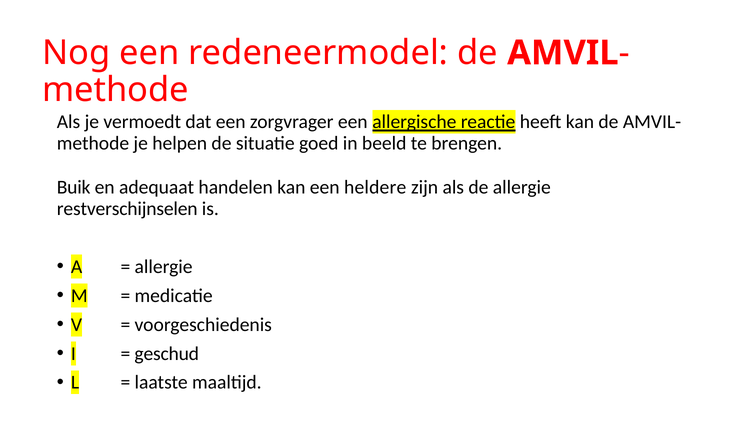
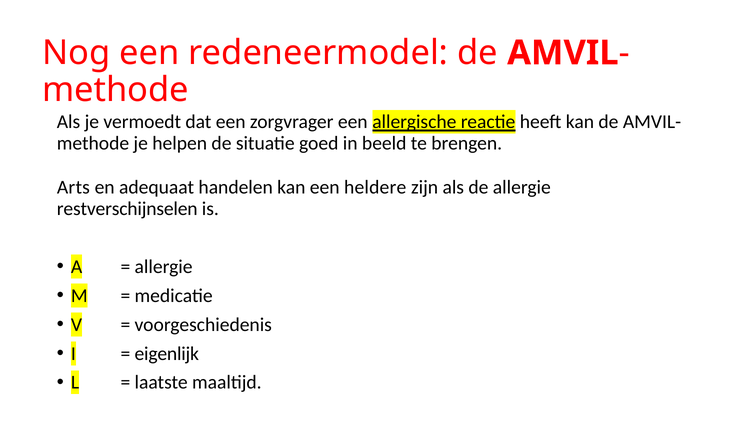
Buik: Buik -> Arts (73, 188)
geschud: geschud -> eigenlijk (167, 354)
